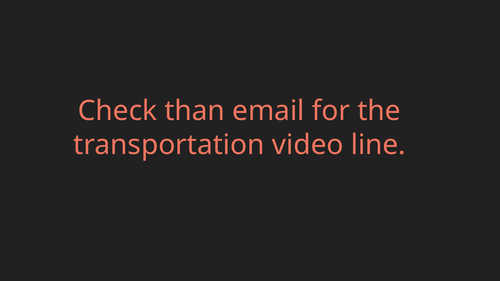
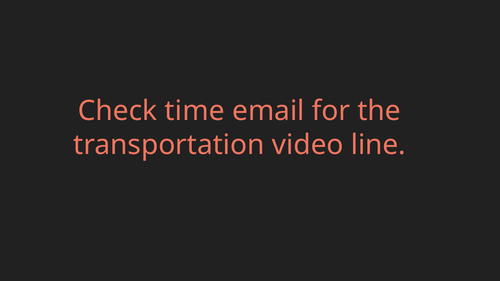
than: than -> time (195, 111)
